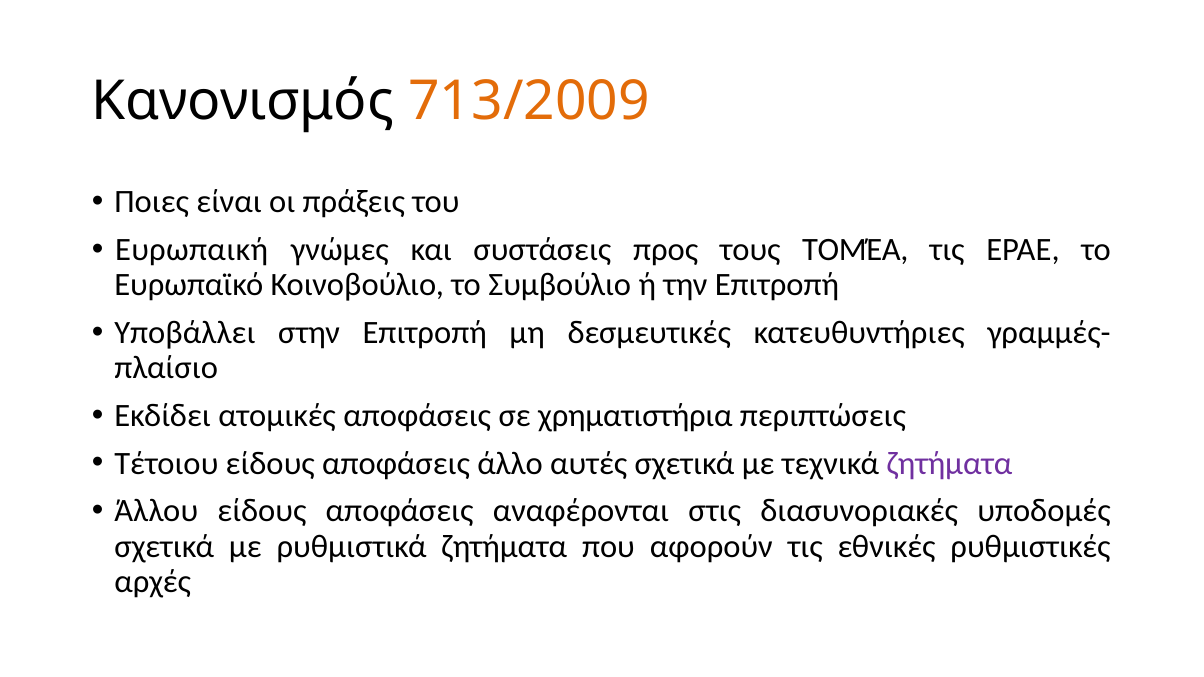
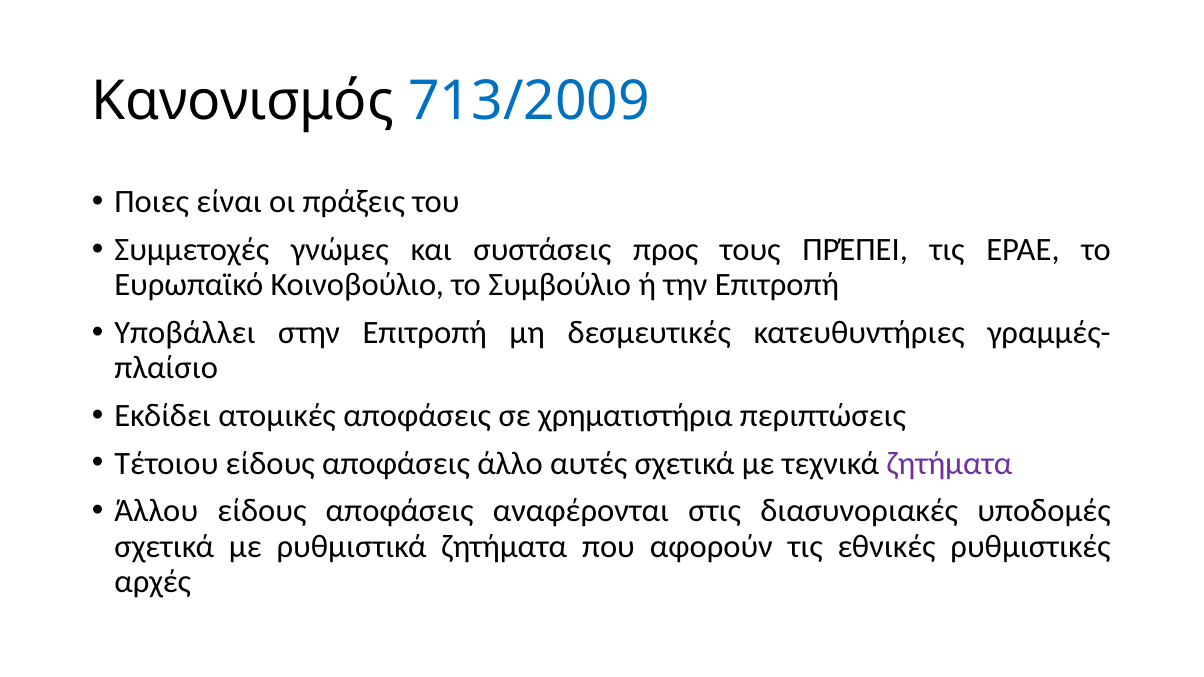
713/2009 colour: orange -> blue (529, 101)
Ευρωπαική: Ευρωπαική -> Συμμετοχές (192, 250)
ΤΟΜΈΑ: ΤΟΜΈΑ -> ΠΡΈΠΕΙ (855, 250)
